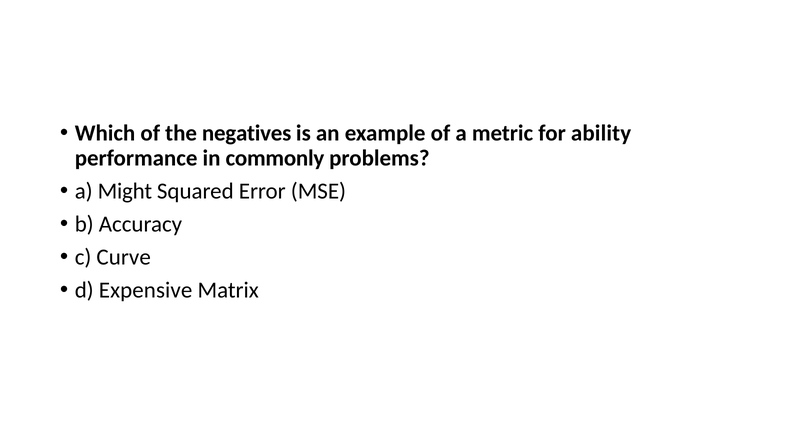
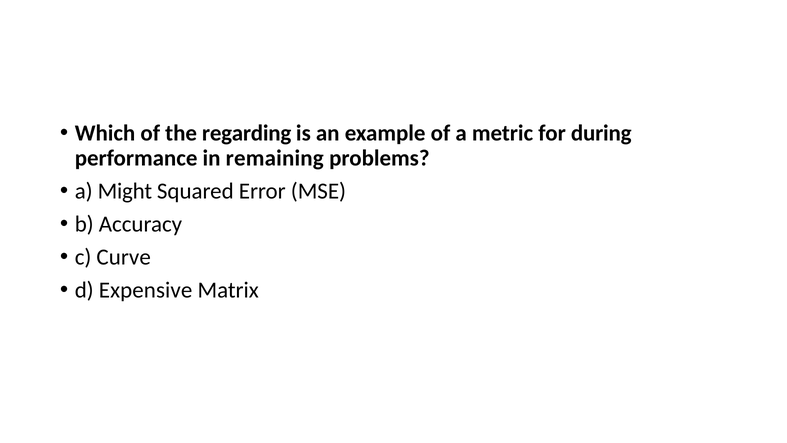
negatives: negatives -> regarding (247, 133)
ability: ability -> during (601, 133)
commonly: commonly -> remaining (275, 158)
